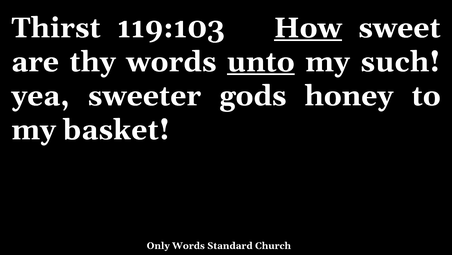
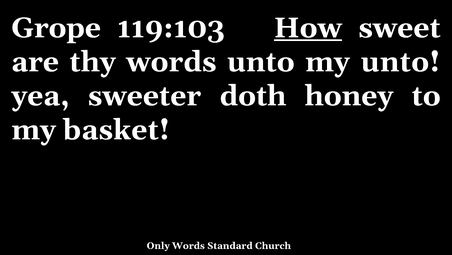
Thirst: Thirst -> Grope (56, 28)
unto underline: present -> none (261, 62)
my such: such -> unto (400, 62)
gods: gods -> doth (253, 96)
